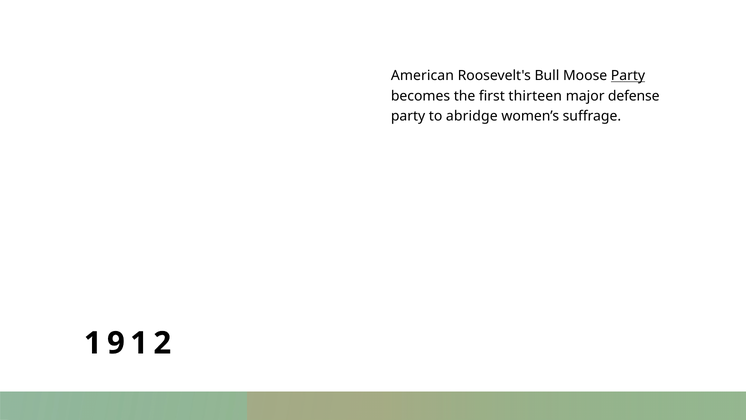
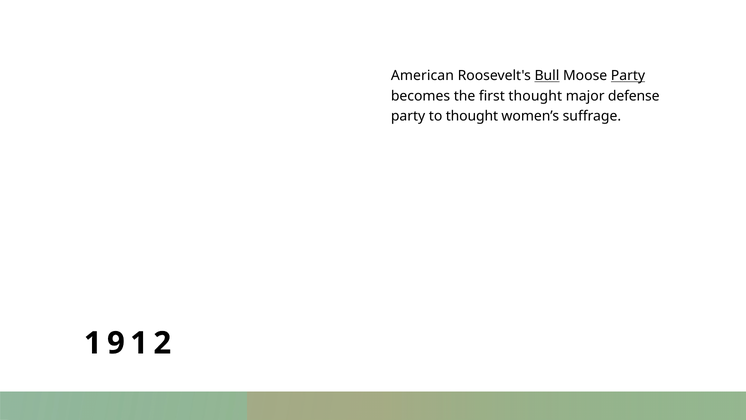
Bull underline: none -> present (547, 76)
first thirteen: thirteen -> thought (535, 96)
to abridge: abridge -> thought (472, 116)
